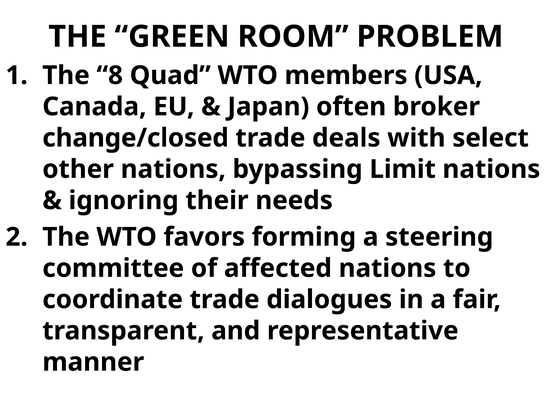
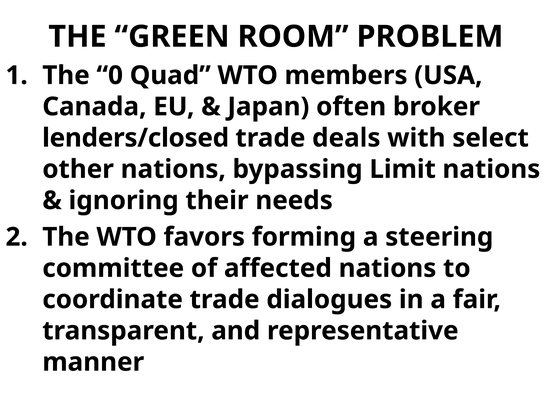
8: 8 -> 0 (110, 75)
change/closed: change/closed -> lenders/closed (136, 138)
